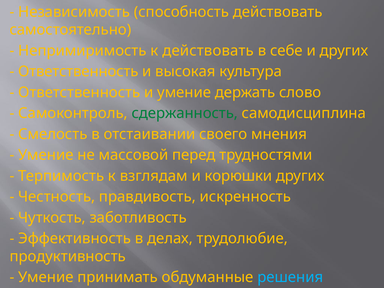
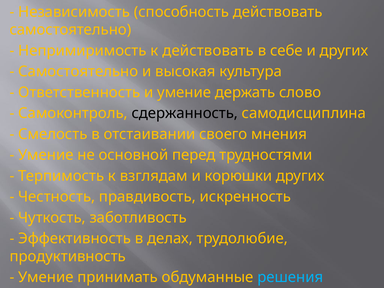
Ответственность: Ответственность -> Самостоятельно (78, 72)
сдержанность colour: green -> black (185, 113)
массовой: массовой -> основной (133, 155)
